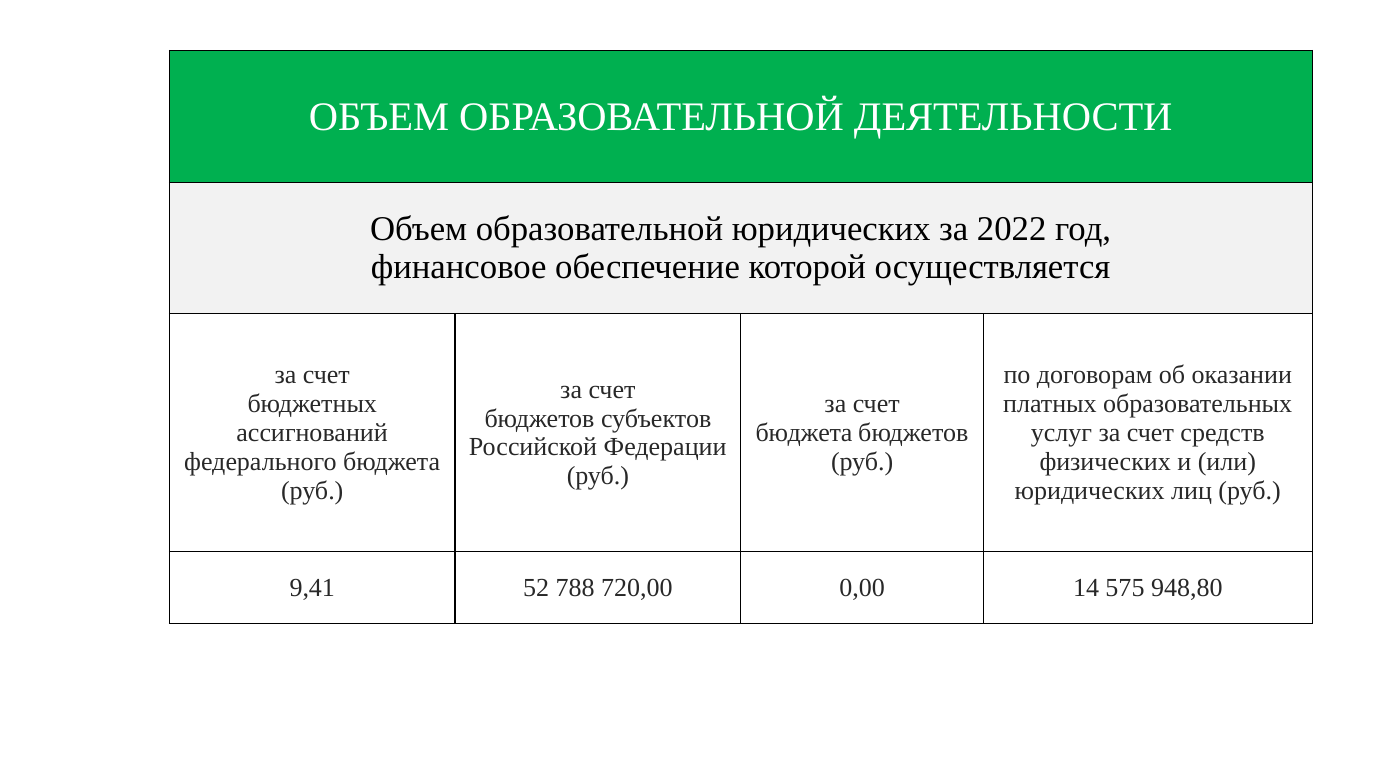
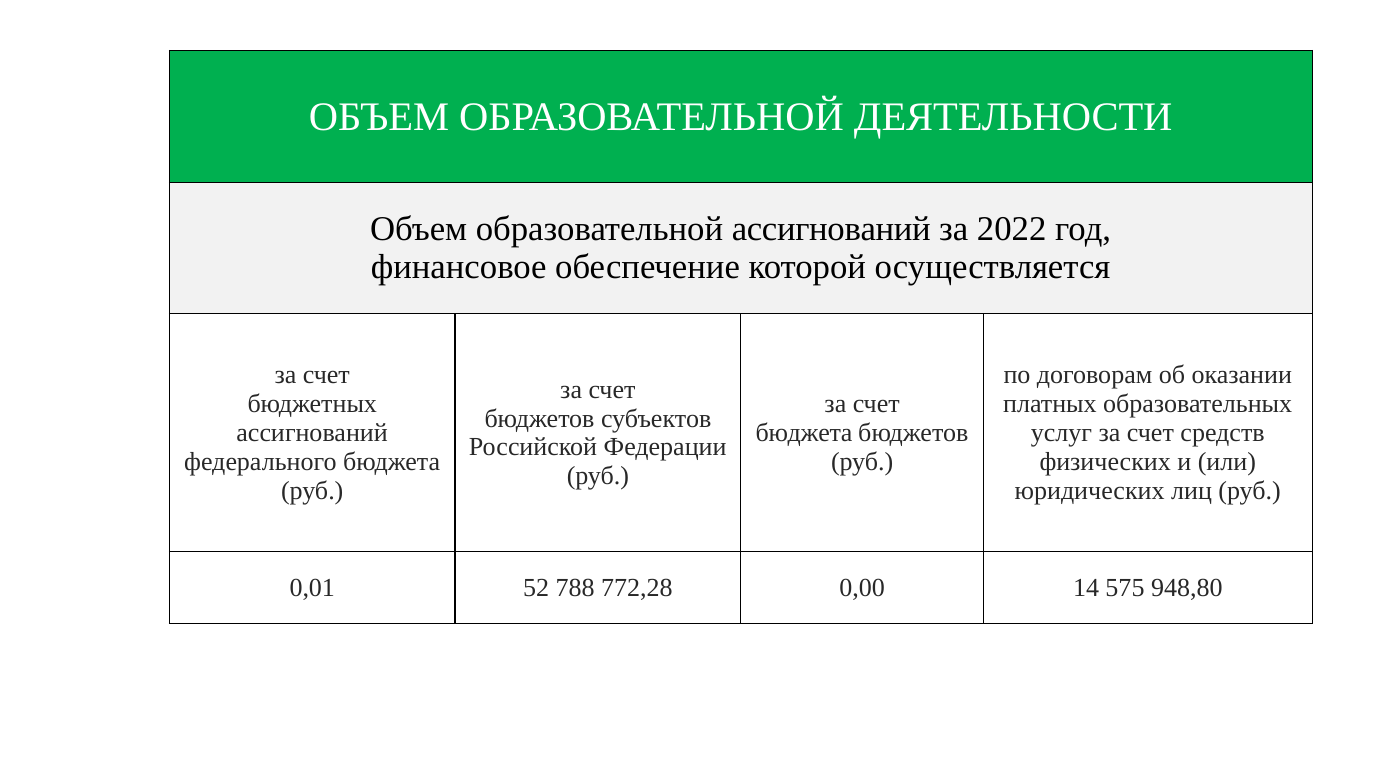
образовательной юридических: юридических -> ассигнований (831, 229)
9,41: 9,41 -> 0,01 (312, 588)
720,00: 720,00 -> 772,28 (637, 588)
